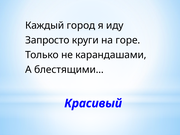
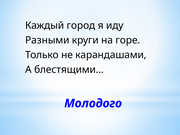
Запросто: Запросто -> Разными (47, 40)
Красивый: Красивый -> Молодого (93, 103)
